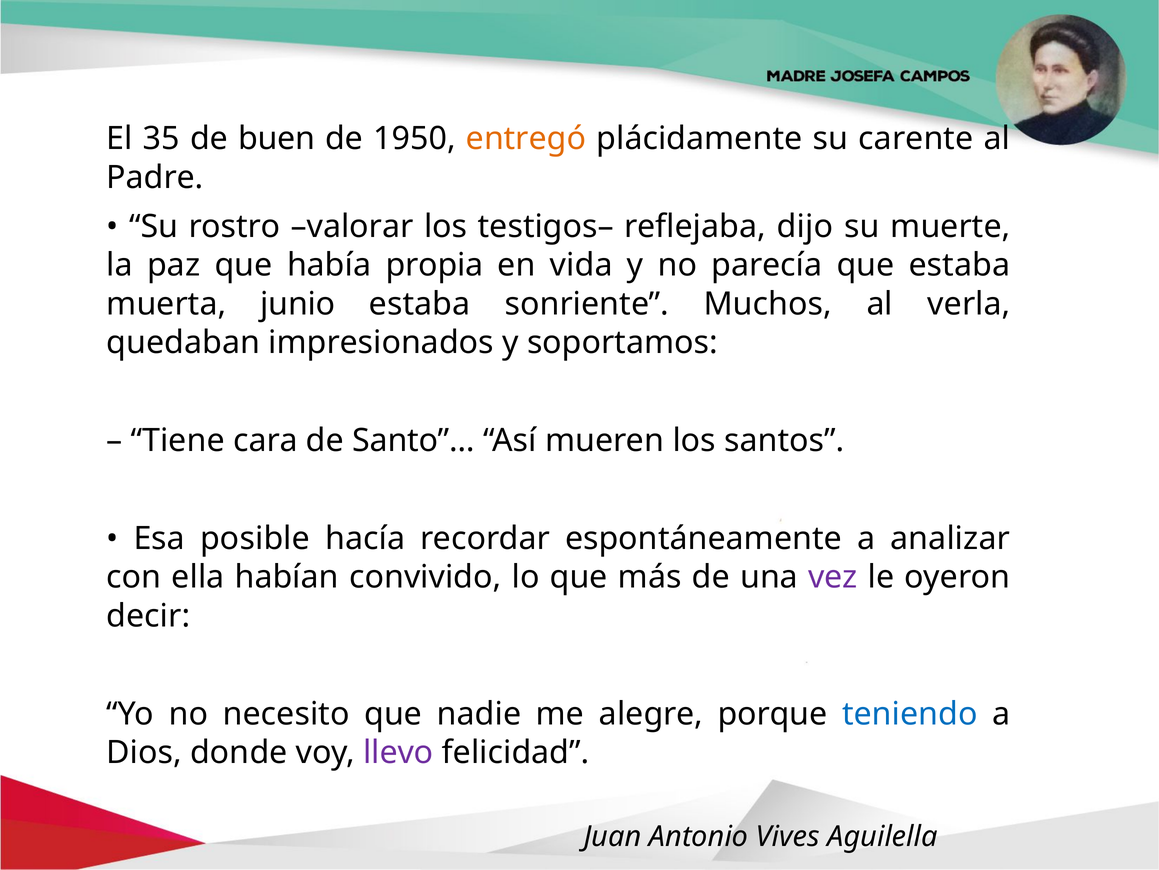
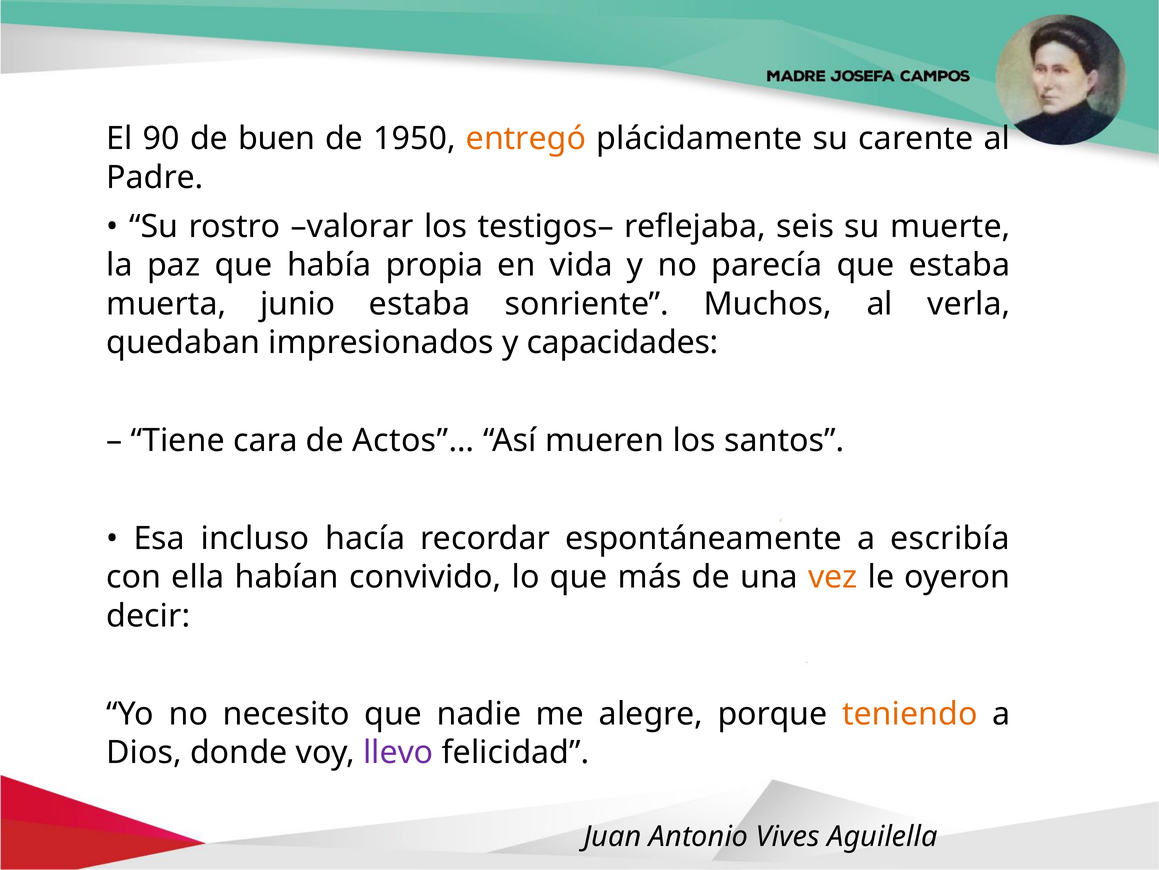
35: 35 -> 90 (161, 139)
dijo: dijo -> seis (805, 226)
soportamos: soportamos -> capacidades (623, 342)
Santo”…: Santo”… -> Actos”… (413, 440)
posible: posible -> incluso (255, 538)
analizar: analizar -> escribía (950, 538)
vez colour: purple -> orange (833, 577)
teniendo colour: blue -> orange (910, 713)
